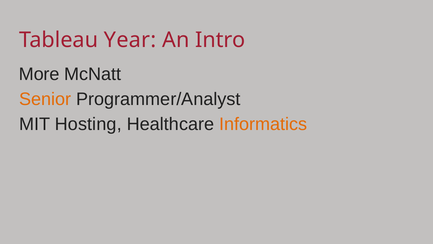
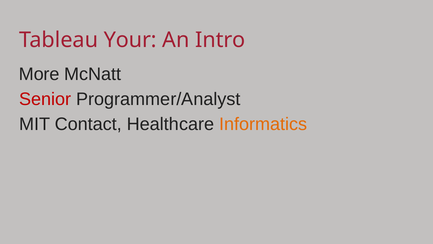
Year: Year -> Your (130, 40)
Senior colour: orange -> red (45, 99)
Hosting: Hosting -> Contact (88, 124)
